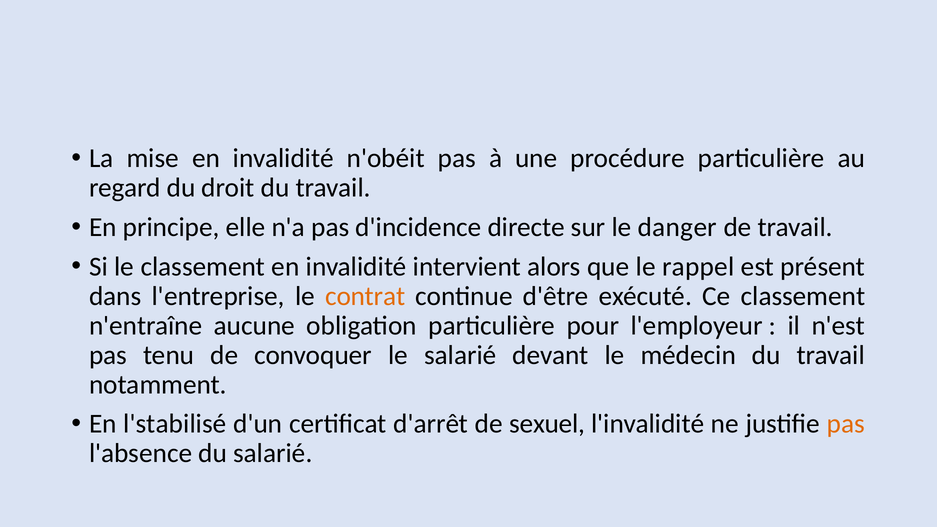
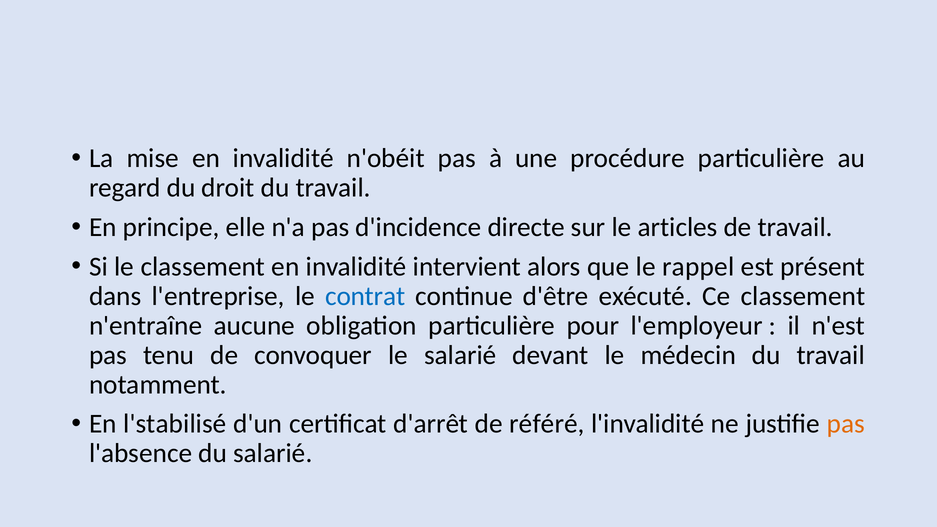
danger: danger -> articles (678, 227)
contrat colour: orange -> blue (365, 296)
sexuel: sexuel -> référé (547, 424)
